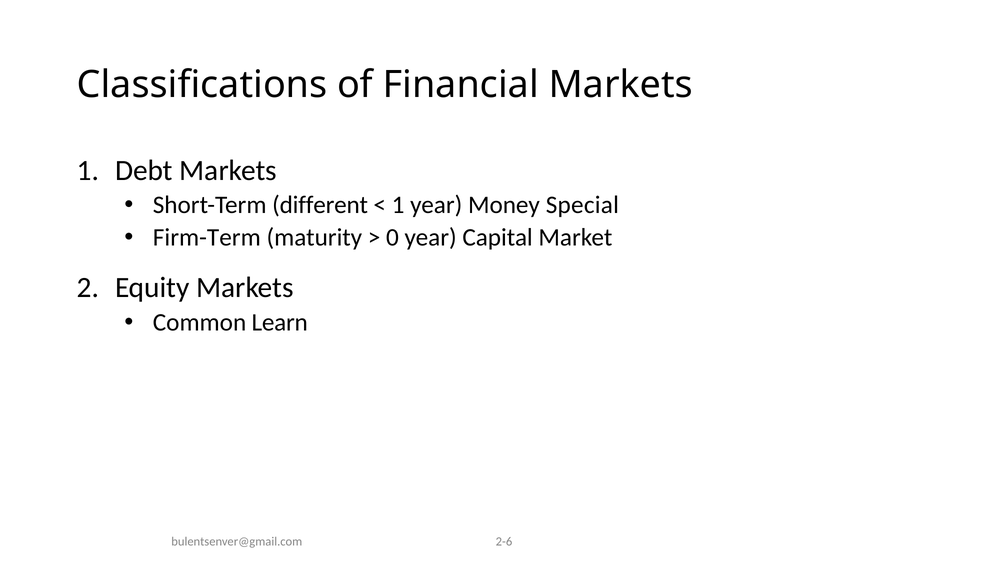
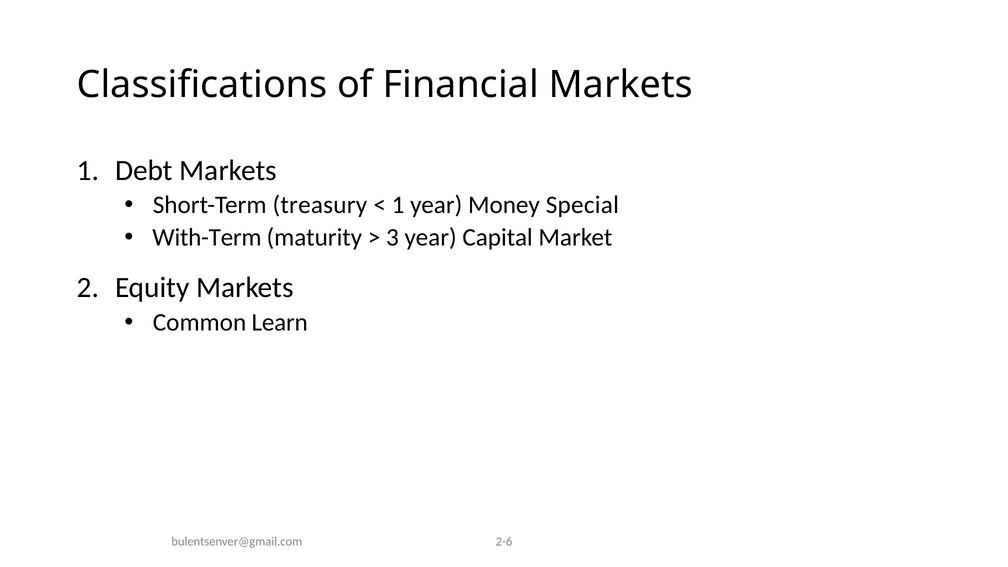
different: different -> treasury (320, 205)
Firm-Term: Firm-Term -> With-Term (207, 238)
0: 0 -> 3 (392, 238)
